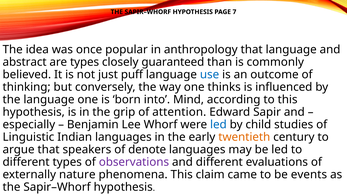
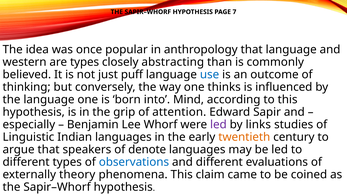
abstract: abstract -> western (25, 62)
guaranteed: guaranteed -> abstracting (173, 62)
led colour: blue -> purple (218, 125)
child: child -> links (258, 125)
observations colour: purple -> blue (134, 162)
nature: nature -> theory (77, 175)
events: events -> coined (309, 175)
